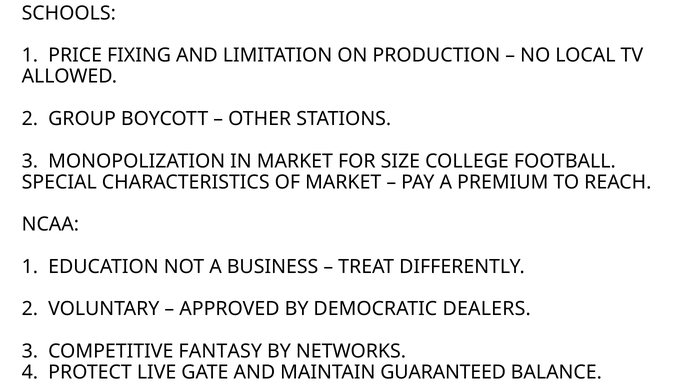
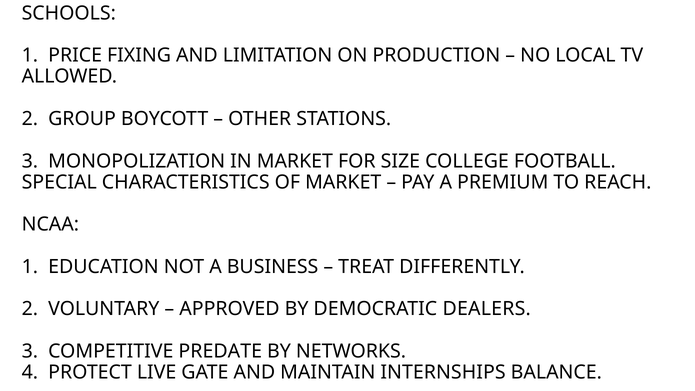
FANTASY: FANTASY -> PREDATE (220, 351)
GUARANTEED: GUARANTEED -> INTERNSHIPS (443, 372)
